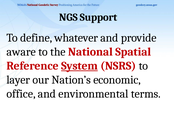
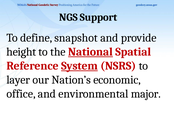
whatever: whatever -> snapshot (76, 38)
aware: aware -> height (21, 52)
National underline: none -> present (90, 52)
terms: terms -> major (146, 93)
